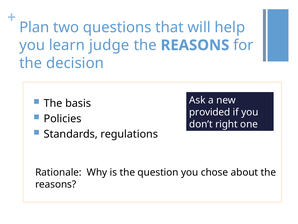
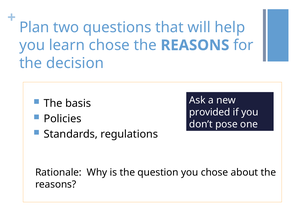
learn judge: judge -> chose (109, 45)
right: right -> pose (226, 124)
